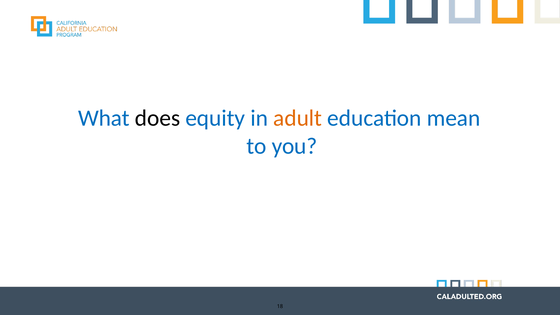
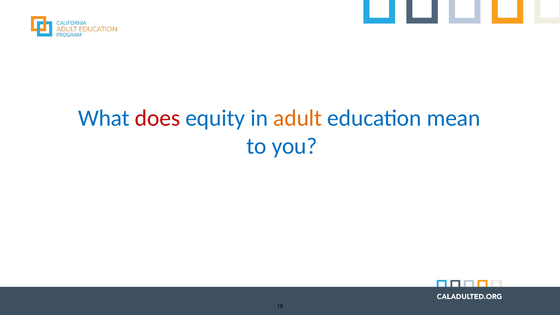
does colour: black -> red (158, 118)
